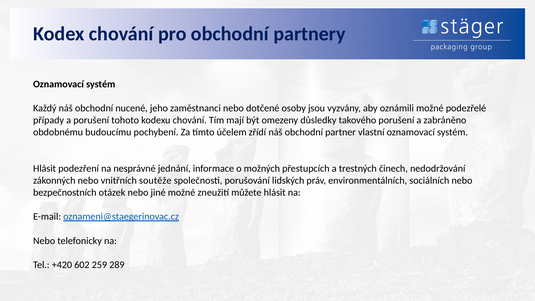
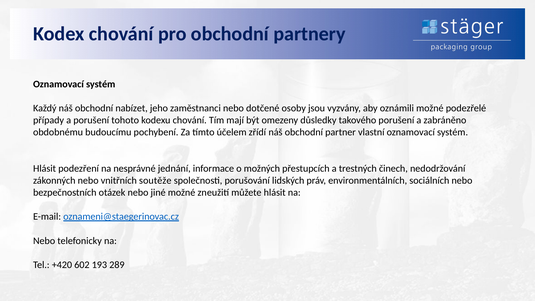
nucené: nucené -> nabízet (132, 108)
259: 259 -> 193 (99, 265)
